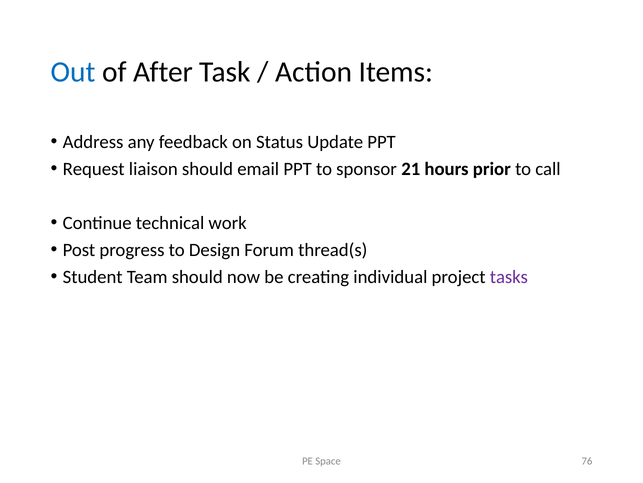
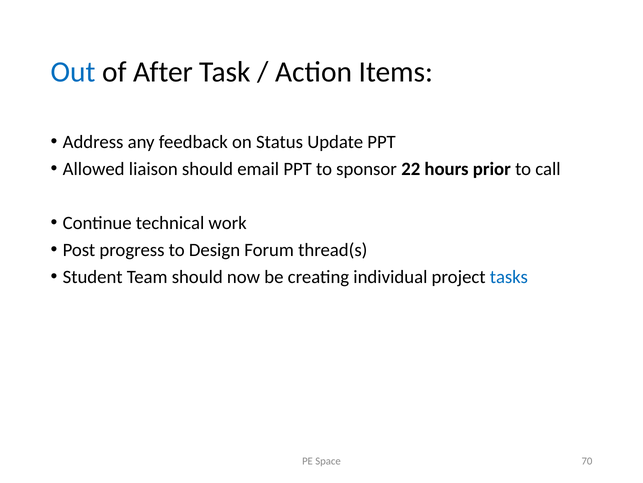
Request: Request -> Allowed (94, 169)
21: 21 -> 22 (411, 169)
tasks colour: purple -> blue (509, 276)
76: 76 -> 70 (587, 460)
